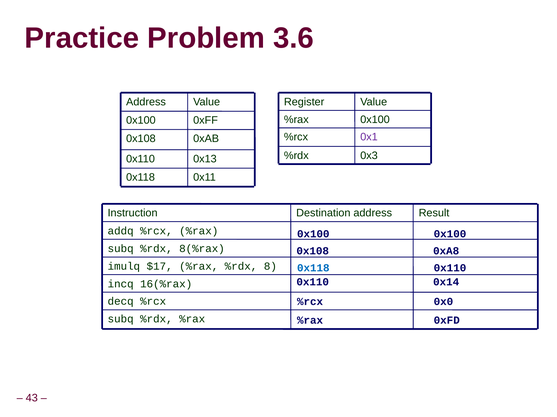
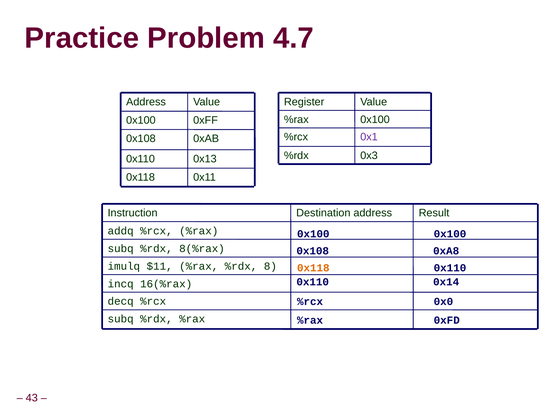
3.6: 3.6 -> 4.7 (294, 38)
$17: $17 -> $11 (160, 267)
0x118 colour: blue -> orange (313, 269)
